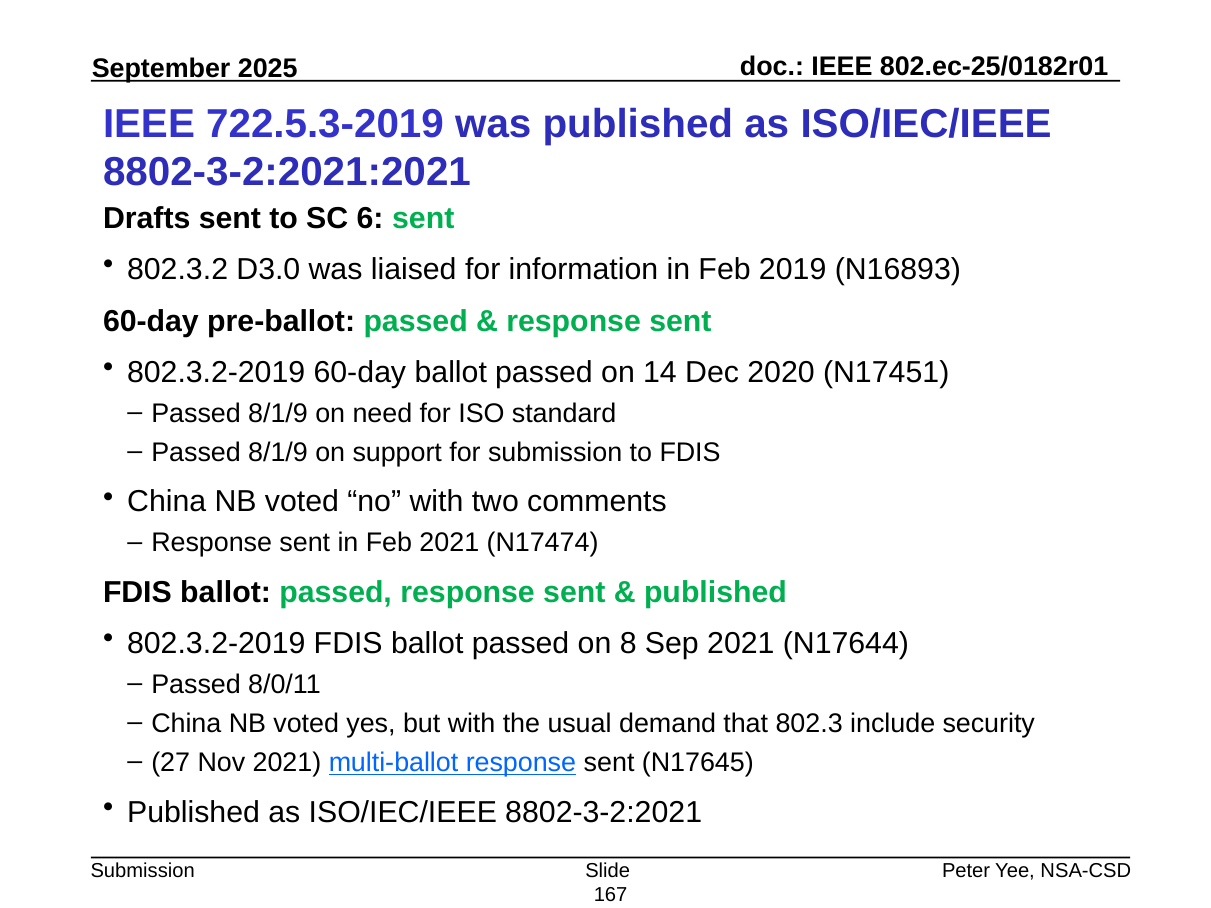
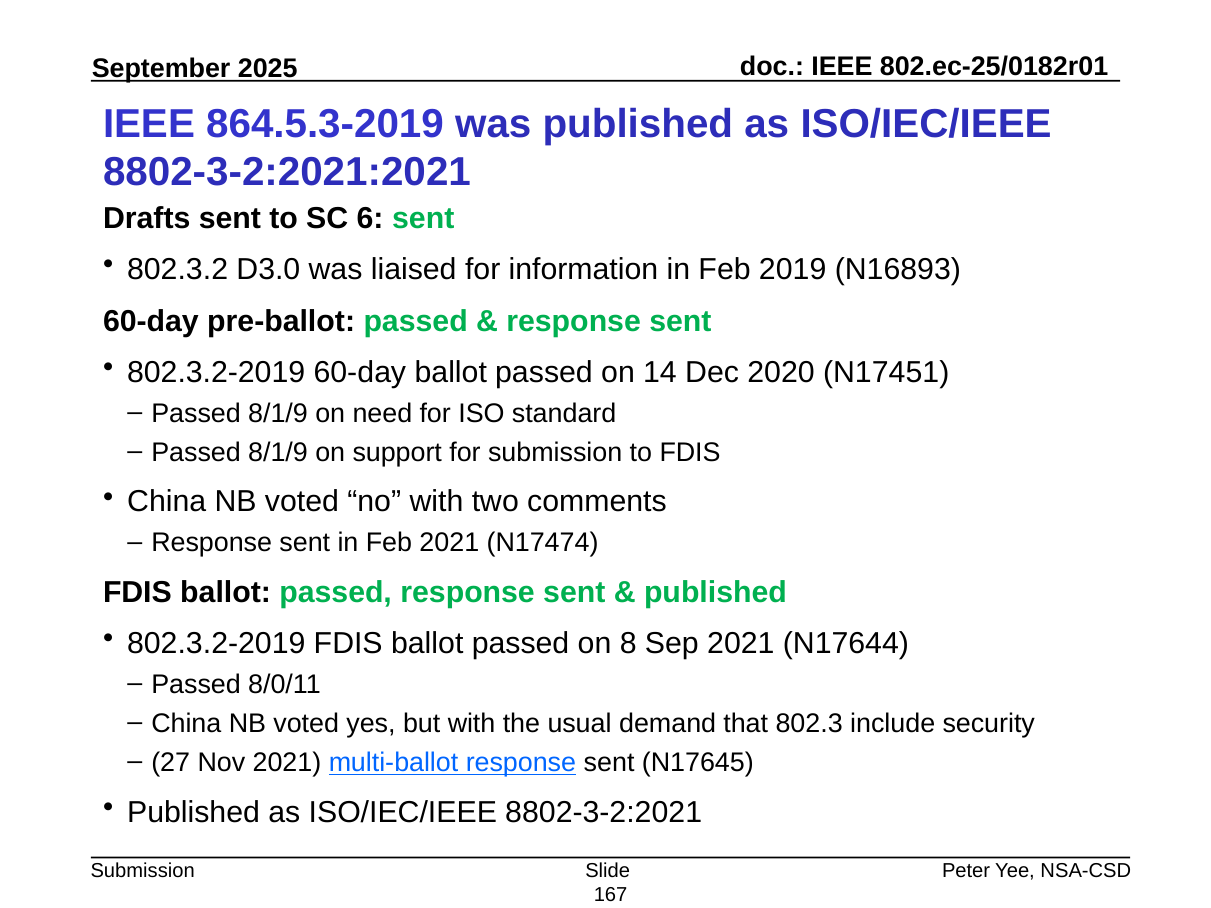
722.5.3-2019: 722.5.3-2019 -> 864.5.3-2019 (325, 124)
